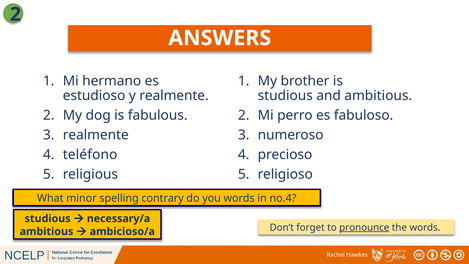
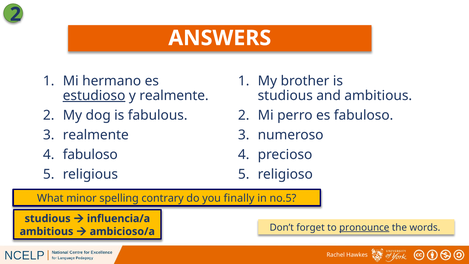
estudioso underline: none -> present (94, 96)
teléfono: teléfono -> fabuloso (90, 155)
you words: words -> finally (239, 198)
no.4: no.4 -> no.5 (283, 198)
necessary/a: necessary/a -> influencia/a (119, 218)
